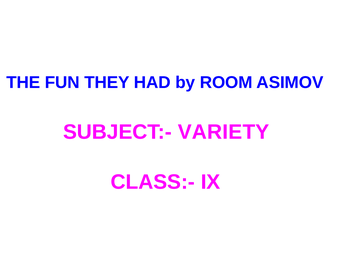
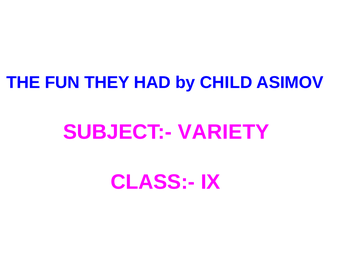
ROOM: ROOM -> CHILD (226, 82)
